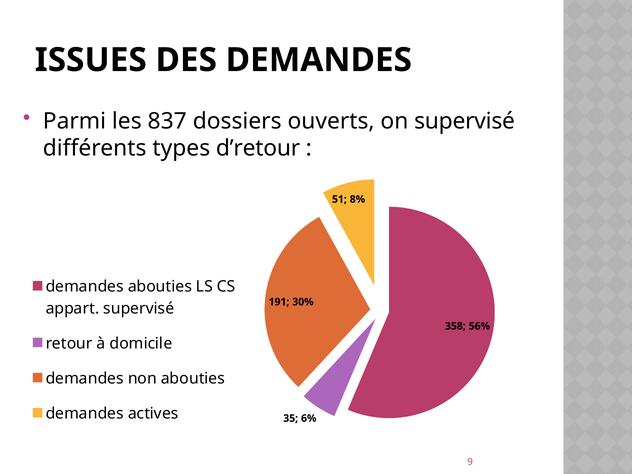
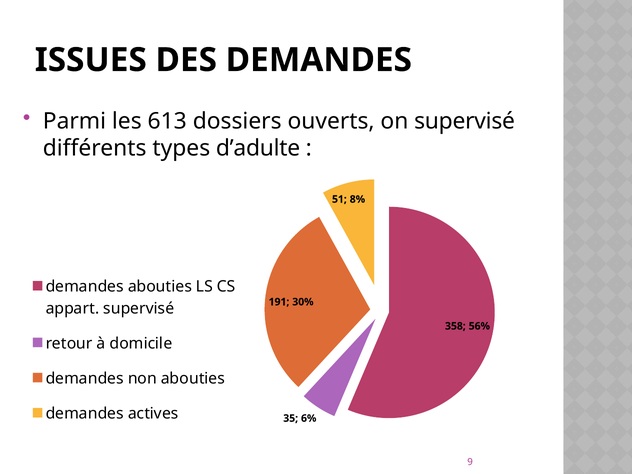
837: 837 -> 613 (167, 121)
d’retour: d’retour -> d’adulte (258, 148)
